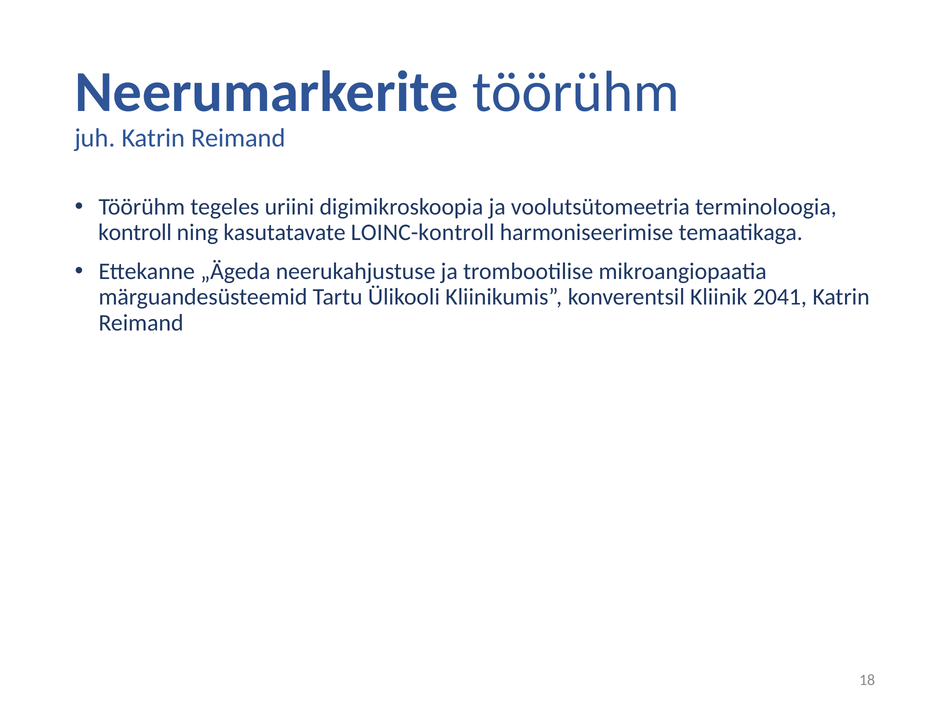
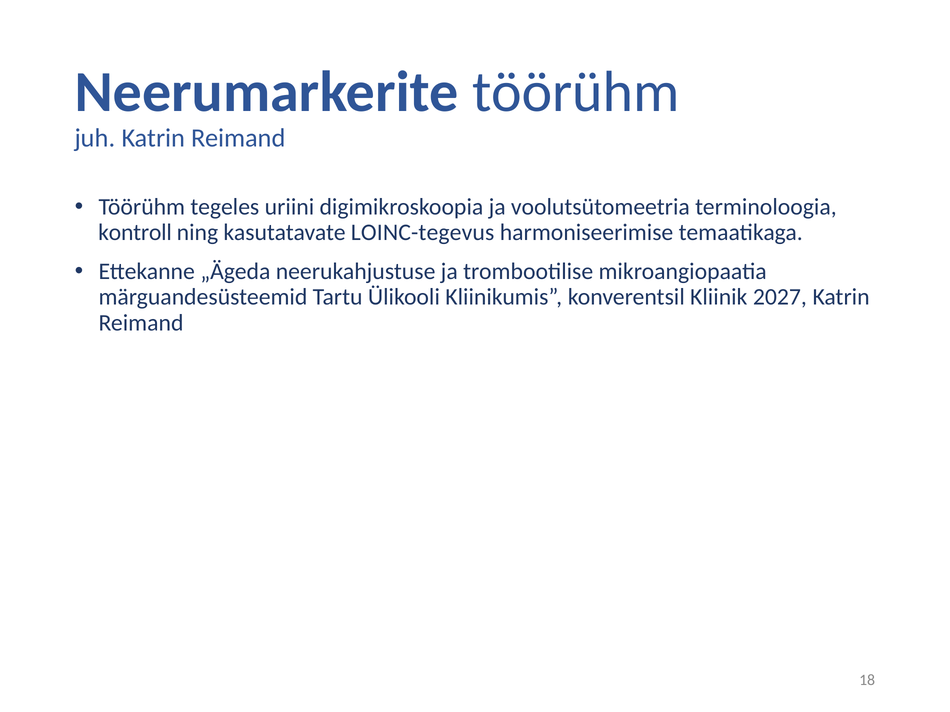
LOINC-kontroll: LOINC-kontroll -> LOINC-tegevus (423, 233)
2041: 2041 -> 2027 (780, 297)
